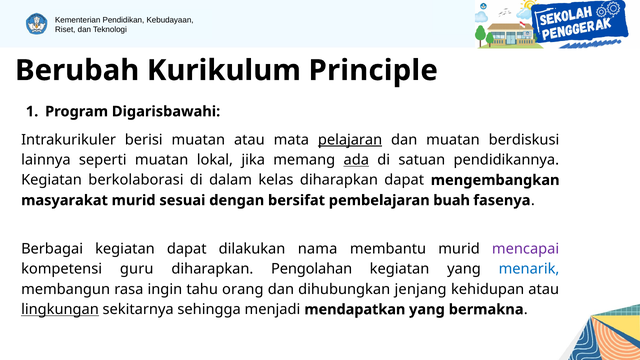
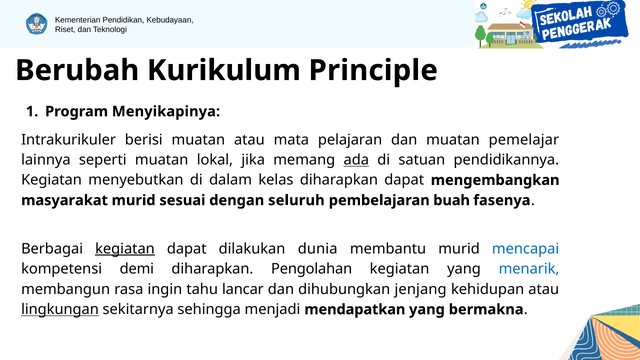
Digarisbawahi: Digarisbawahi -> Menyikapinya (166, 111)
pelajaran underline: present -> none (350, 140)
berdiskusi: berdiskusi -> pemelajar (524, 140)
berkolaborasi: berkolaborasi -> menyebutkan (136, 180)
bersifat: bersifat -> seluruh (296, 200)
kegiatan underline: none -> present (125, 249)
nama: nama -> dunia (318, 249)
mencapai colour: purple -> blue (526, 249)
guru: guru -> demi (137, 269)
orang: orang -> lancar (243, 289)
